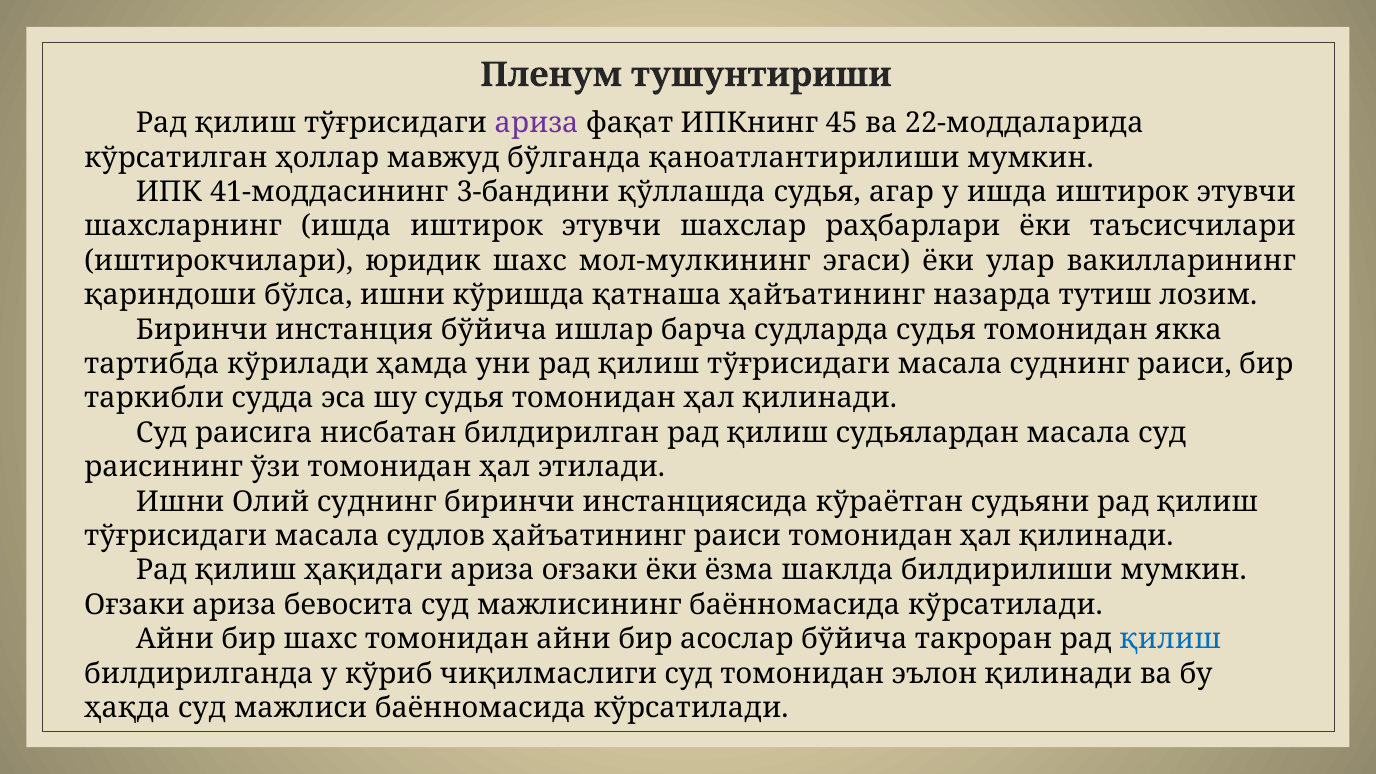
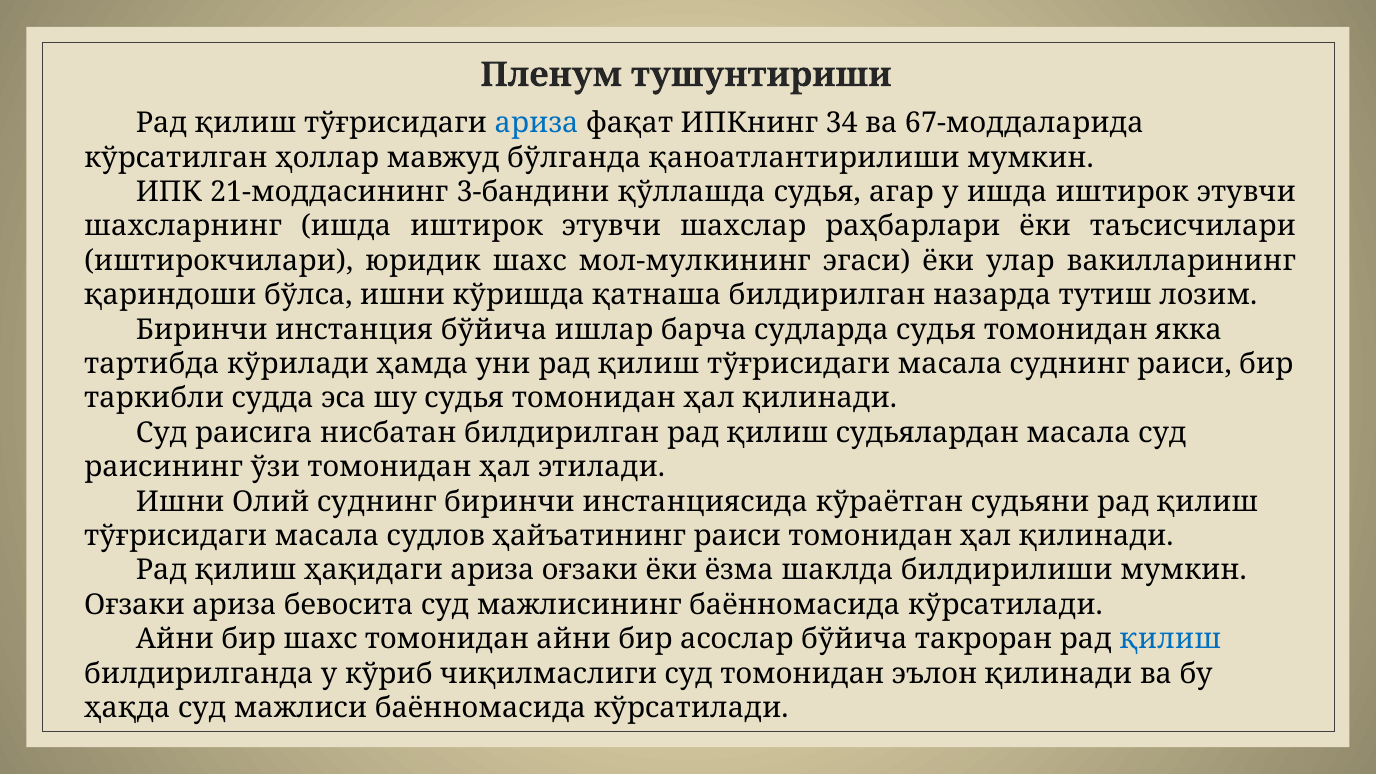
ариза colour: purple -> blue (537, 123)
45: 45 -> 34 (842, 123)
22-моддаларида: 22-моддаларида -> 67-моддаларида (1024, 123)
41-моддасининг: 41-моддасининг -> 21-моддасининг (329, 192)
қатнаша ҳайъатининг: ҳайъатининг -> билдирилган (827, 295)
